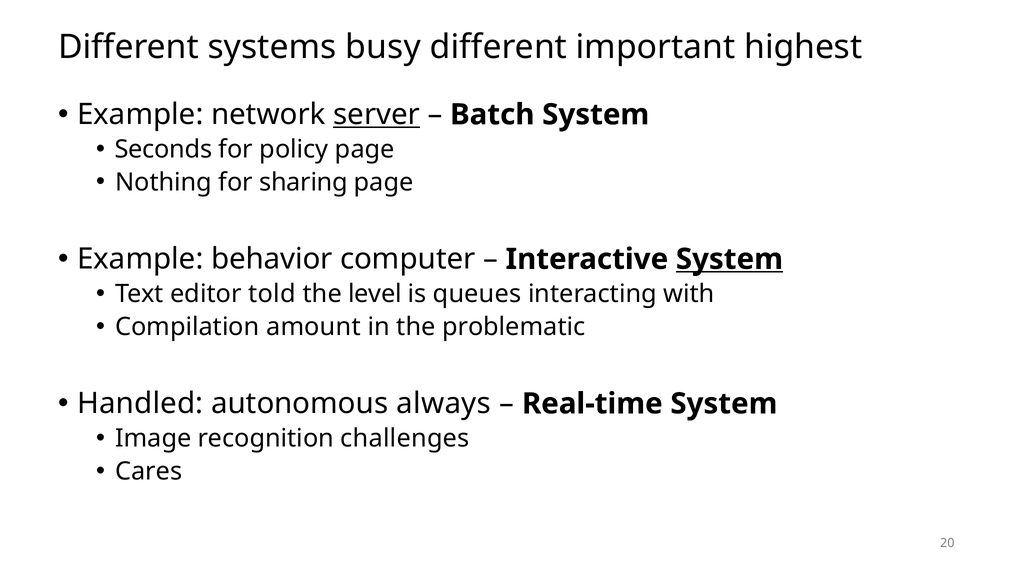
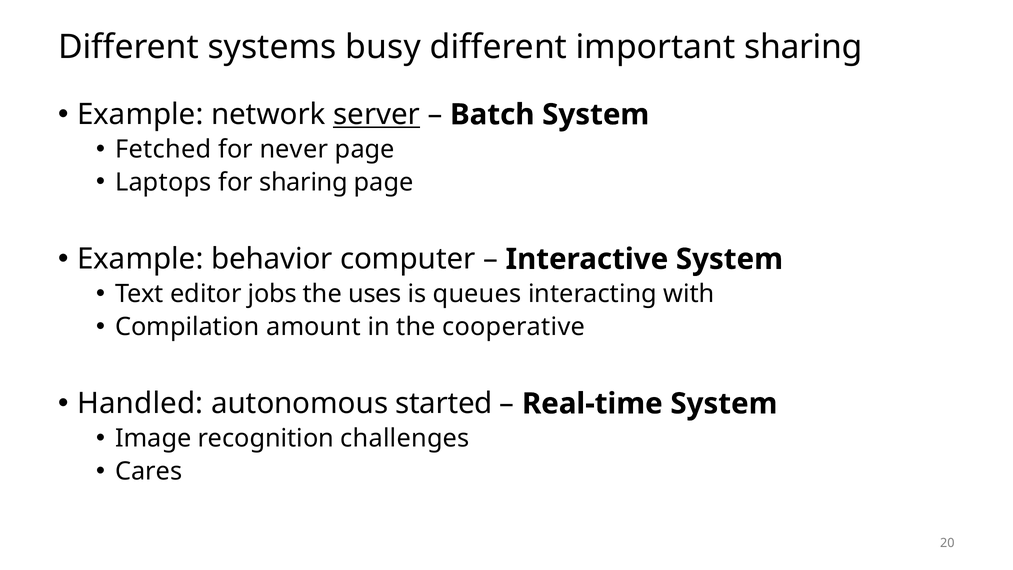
important highest: highest -> sharing (803, 47)
Seconds: Seconds -> Fetched (163, 149)
policy: policy -> never (294, 149)
Nothing: Nothing -> Laptops (163, 182)
System underline: present -> none (729, 259)
told: told -> jobs (272, 294)
level: level -> uses (375, 294)
problematic: problematic -> cooperative (514, 327)
always: always -> started (444, 404)
